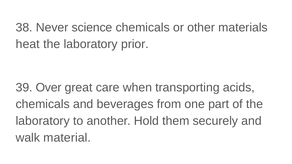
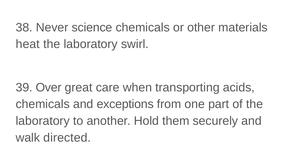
prior: prior -> swirl (135, 44)
beverages: beverages -> exceptions (125, 104)
material: material -> directed (67, 138)
